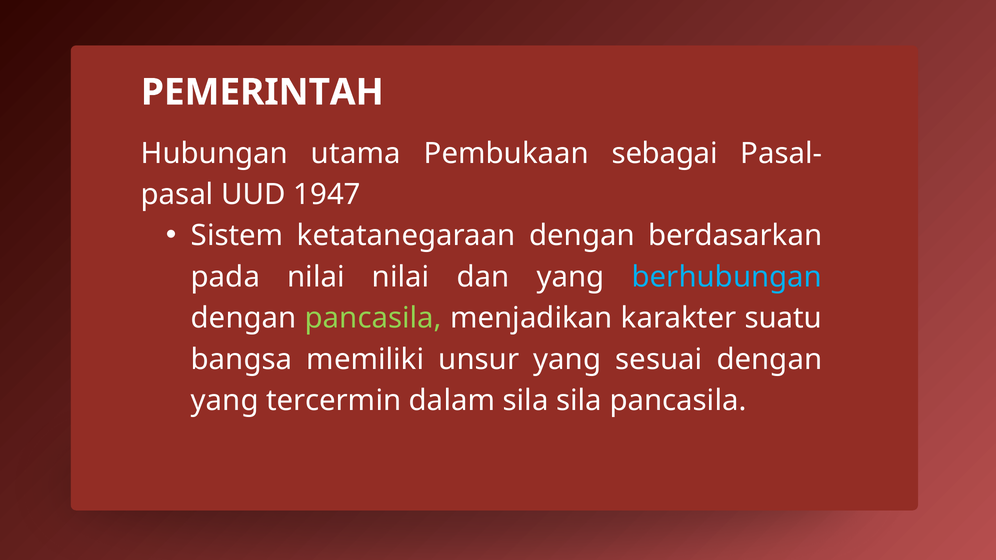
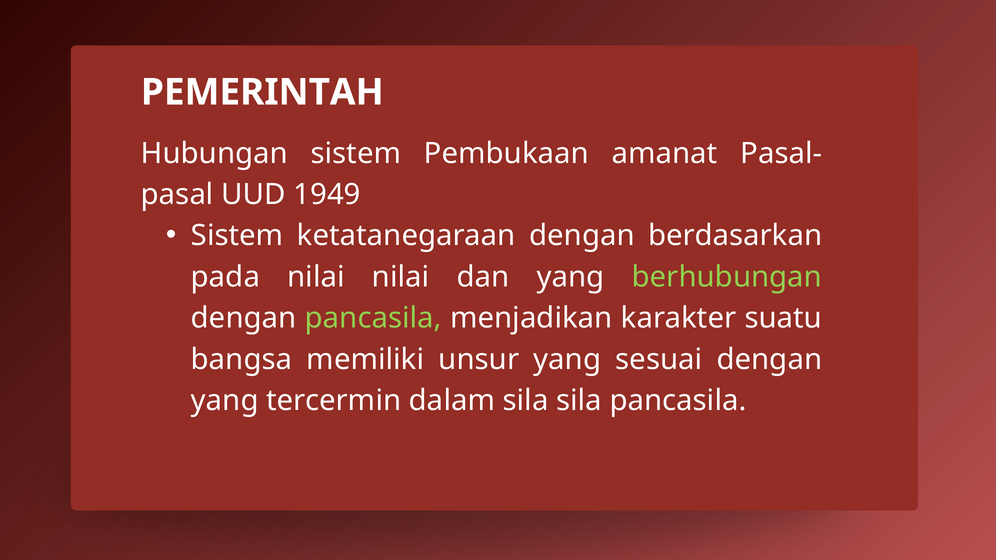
Hubungan utama: utama -> sistem (356, 153)
sebagai: sebagai -> amanat (665, 153)
1947: 1947 -> 1949 (327, 195)
berhubungan colour: light blue -> light green (727, 277)
